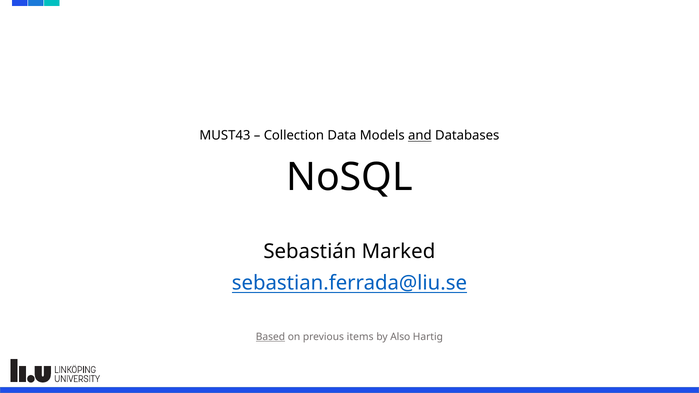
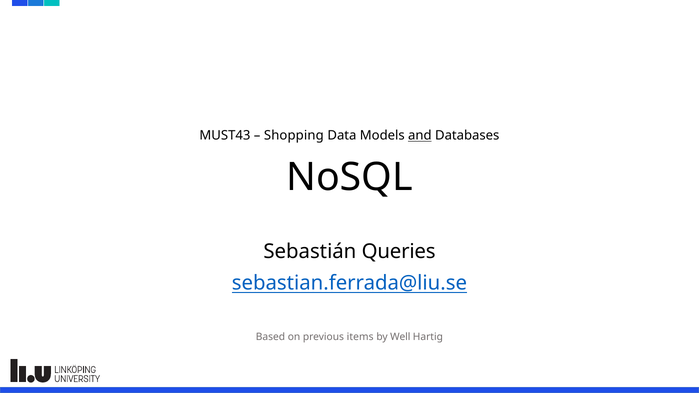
Collection: Collection -> Shopping (294, 136)
Marked: Marked -> Queries (399, 252)
Based underline: present -> none (270, 337)
Also: Also -> Well (400, 337)
